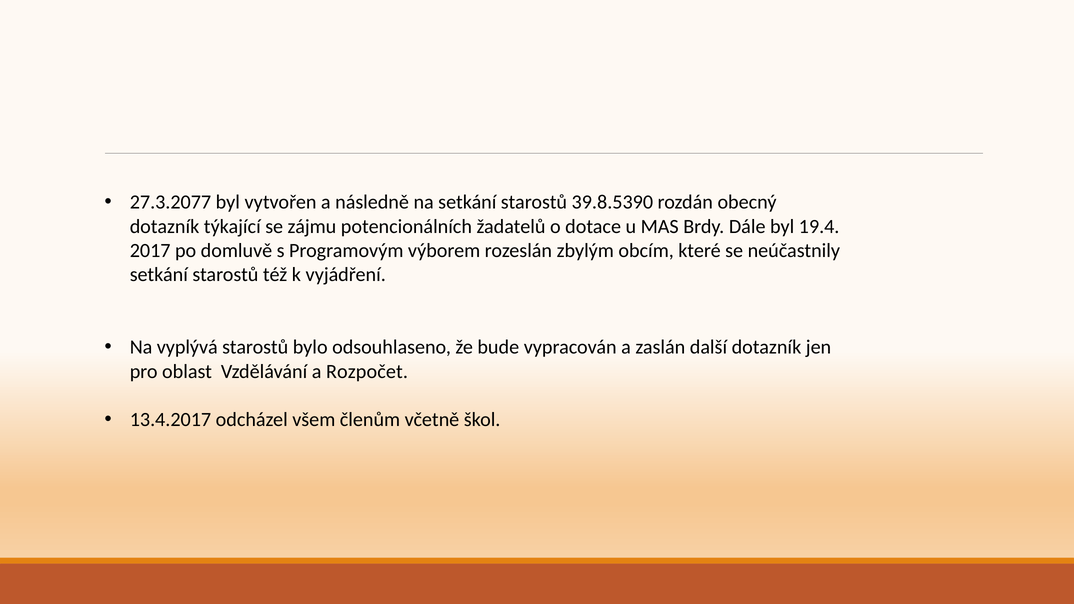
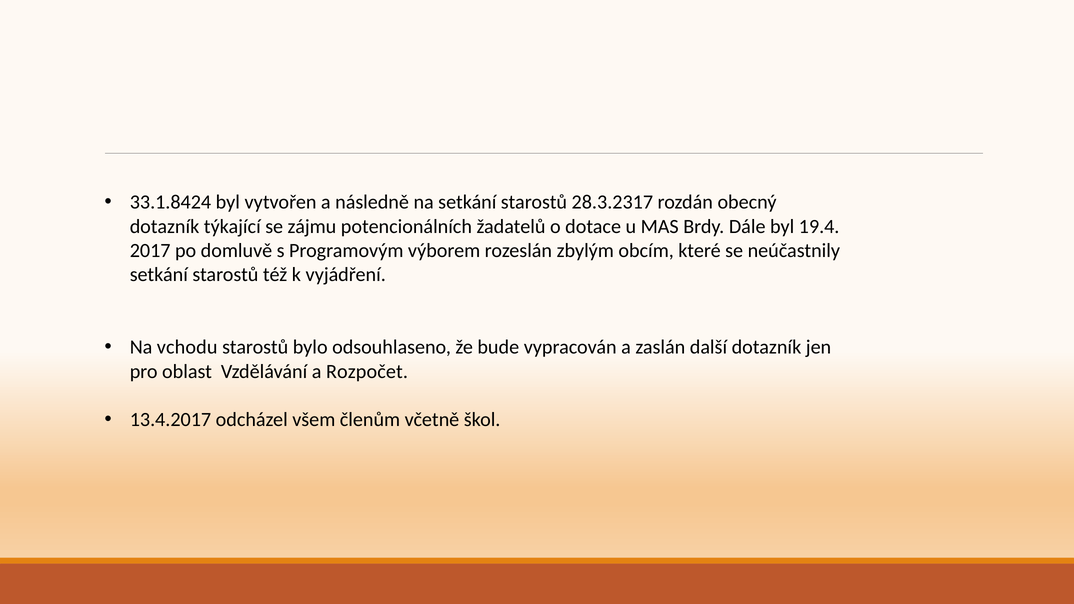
27.3.2077: 27.3.2077 -> 33.1.8424 (170, 202)
39.8.5390: 39.8.5390 -> 28.3.2317 (612, 202)
vyplývá: vyplývá -> vchodu (187, 347)
